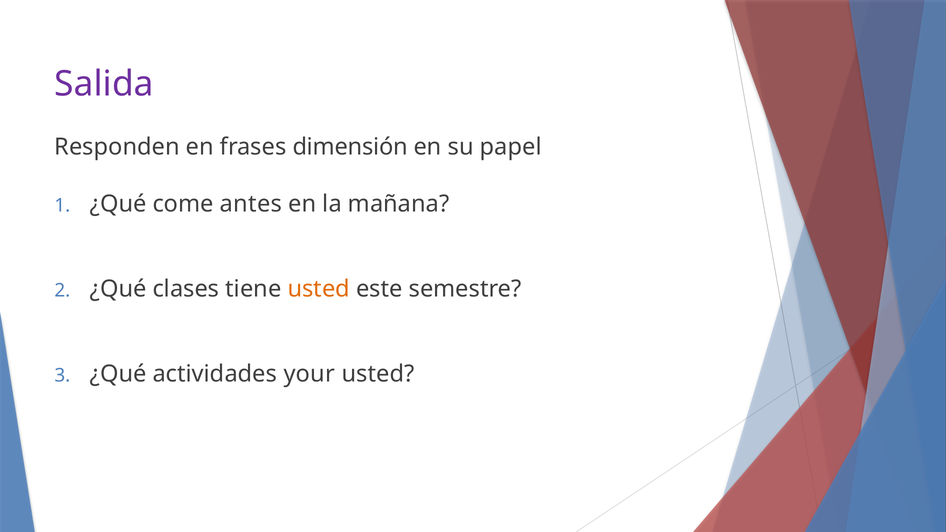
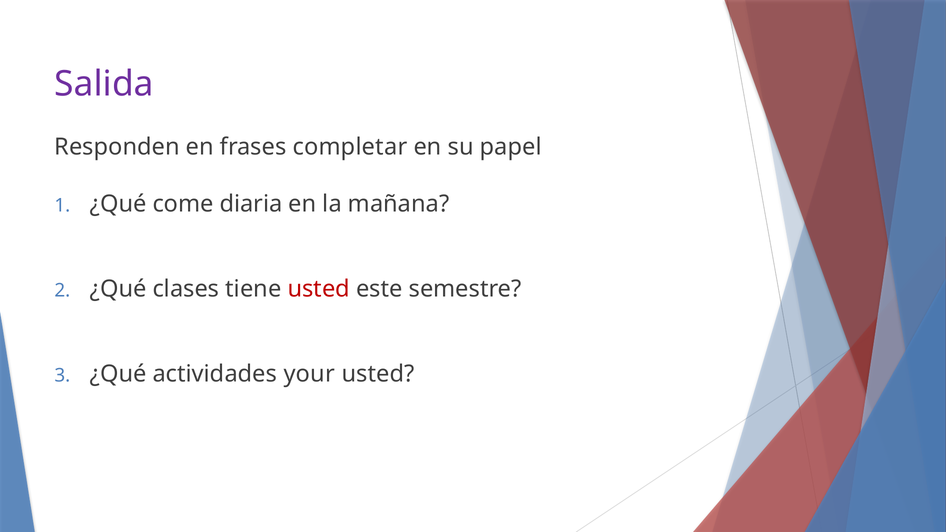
dimensión: dimensión -> completar (350, 147)
antes: antes -> diaria (251, 204)
usted colour: orange -> red (319, 289)
